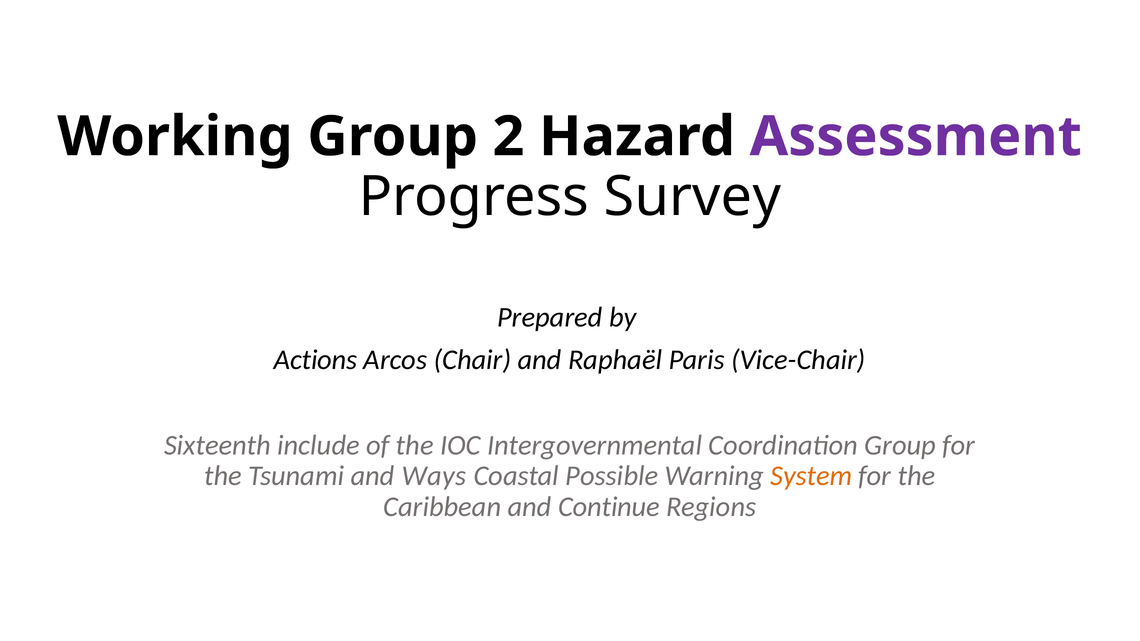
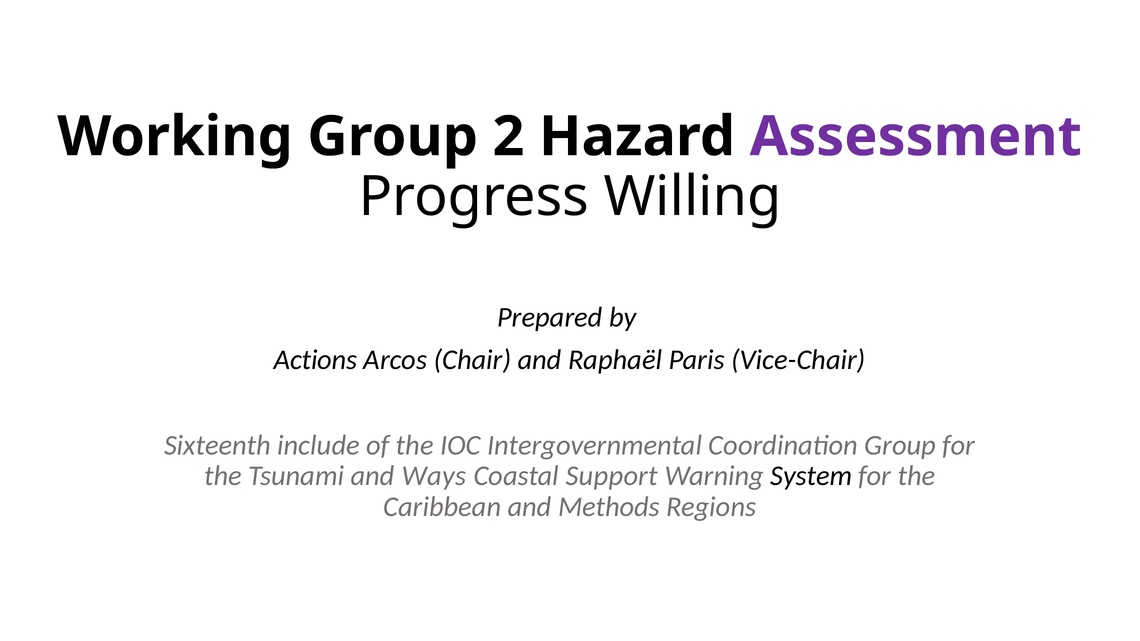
Survey: Survey -> Willing (693, 197)
Possible: Possible -> Support (612, 476)
System colour: orange -> black (811, 476)
Continue: Continue -> Methods (609, 507)
